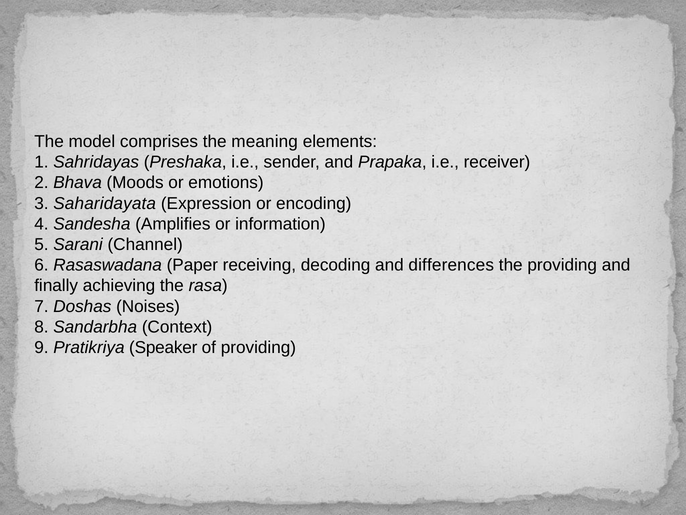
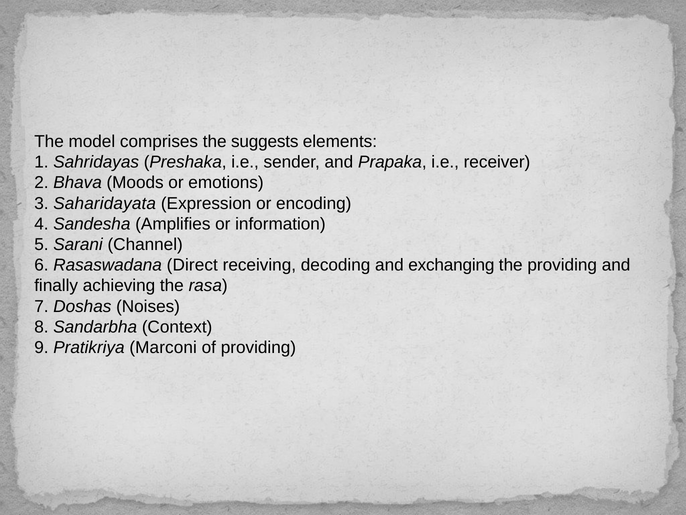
meaning: meaning -> suggests (265, 141)
Paper: Paper -> Direct (192, 265)
differences: differences -> exchanging (451, 265)
Speaker: Speaker -> Marconi (163, 347)
